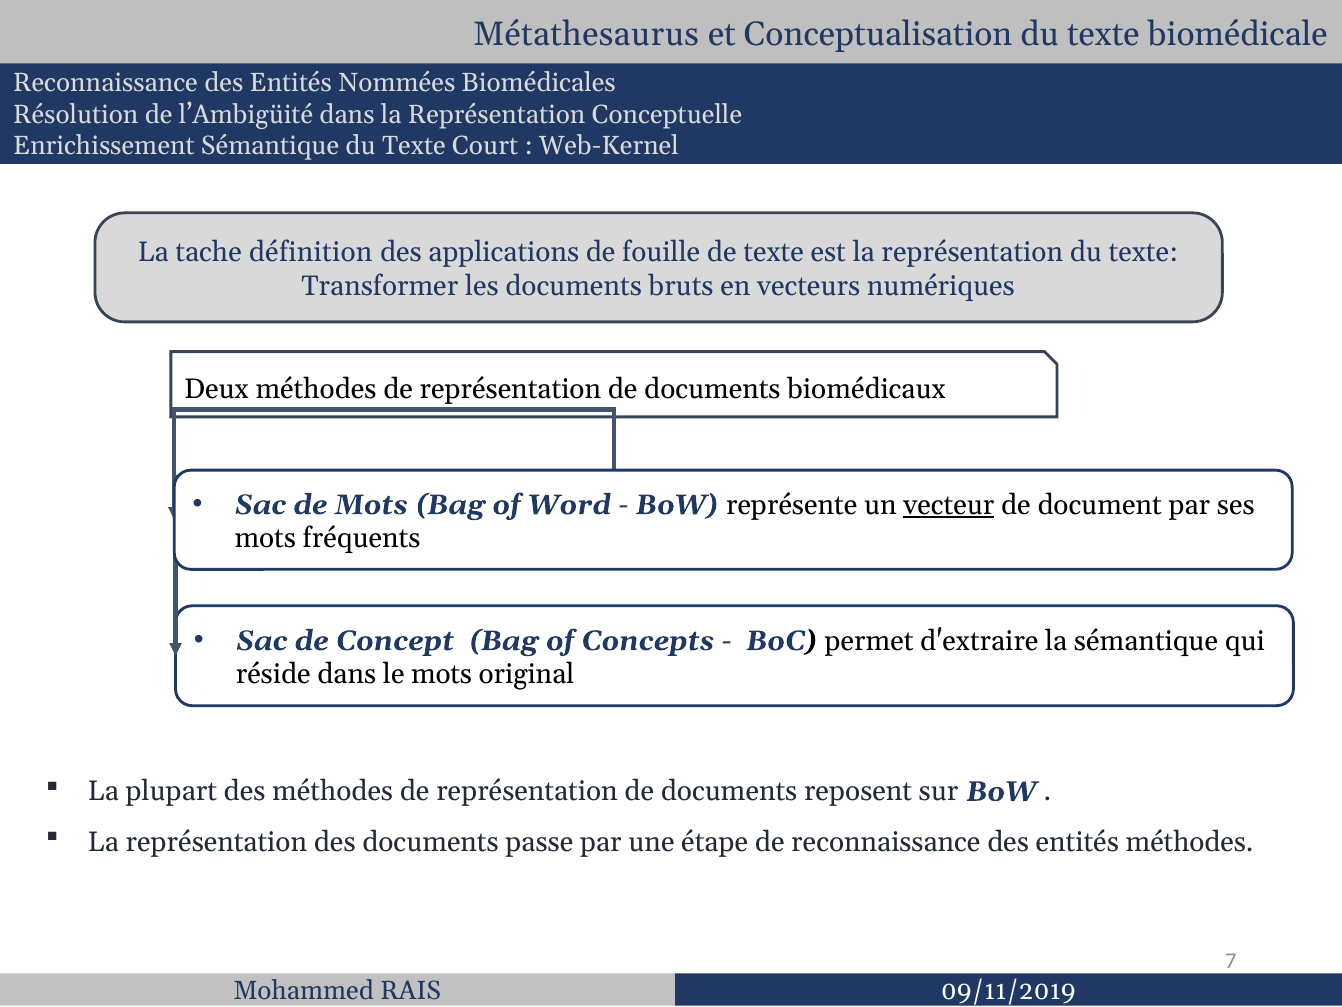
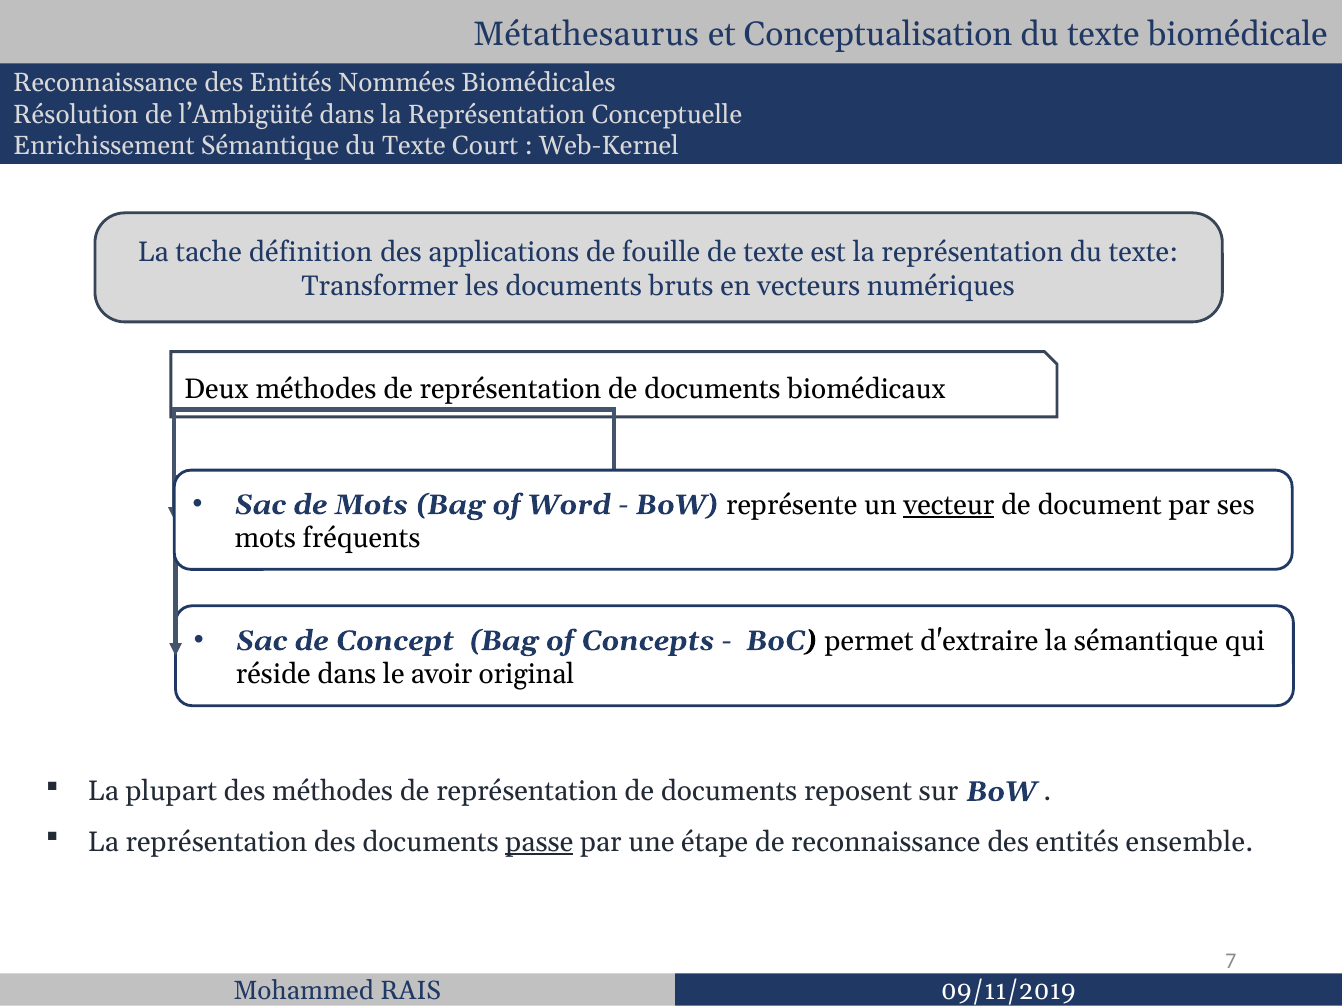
le mots: mots -> avoir (442, 674)
passe underline: none -> present (539, 842)
entités méthodes: méthodes -> ensemble (1189, 842)
